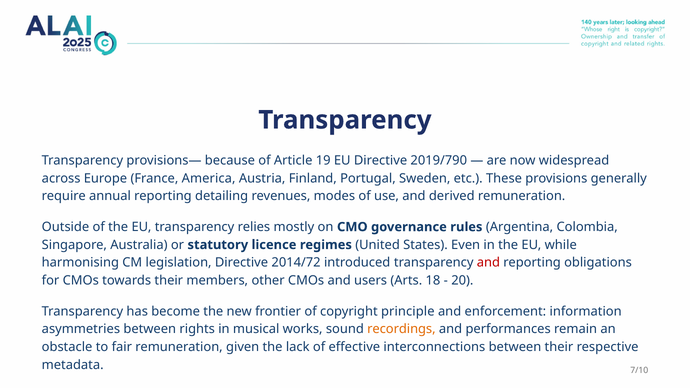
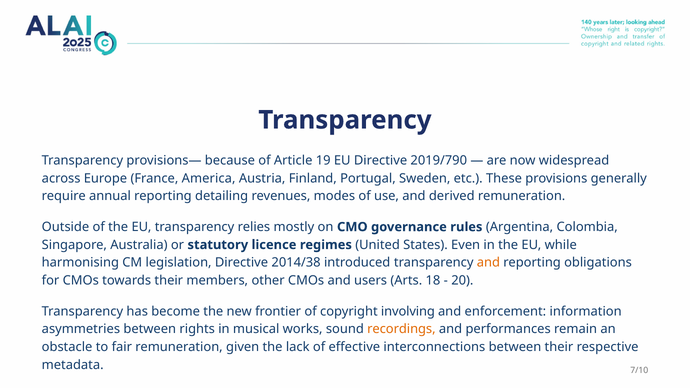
2014/72: 2014/72 -> 2014/38 (296, 263)
and colour: red -> orange (488, 263)
principle: principle -> involving (408, 311)
